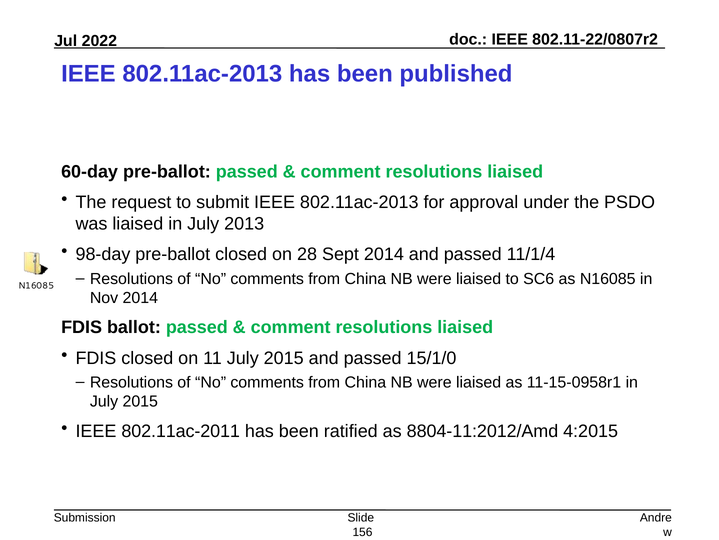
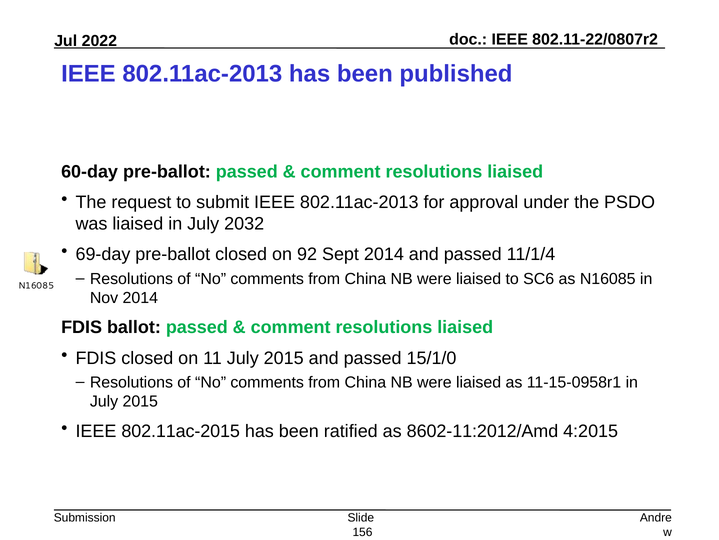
2013: 2013 -> 2032 (244, 224)
98-day: 98-day -> 69-day (103, 254)
28: 28 -> 92 (307, 254)
802.11ac-2011: 802.11ac-2011 -> 802.11ac-2015 (181, 431)
8804-11:2012/Amd: 8804-11:2012/Amd -> 8602-11:2012/Amd (482, 431)
